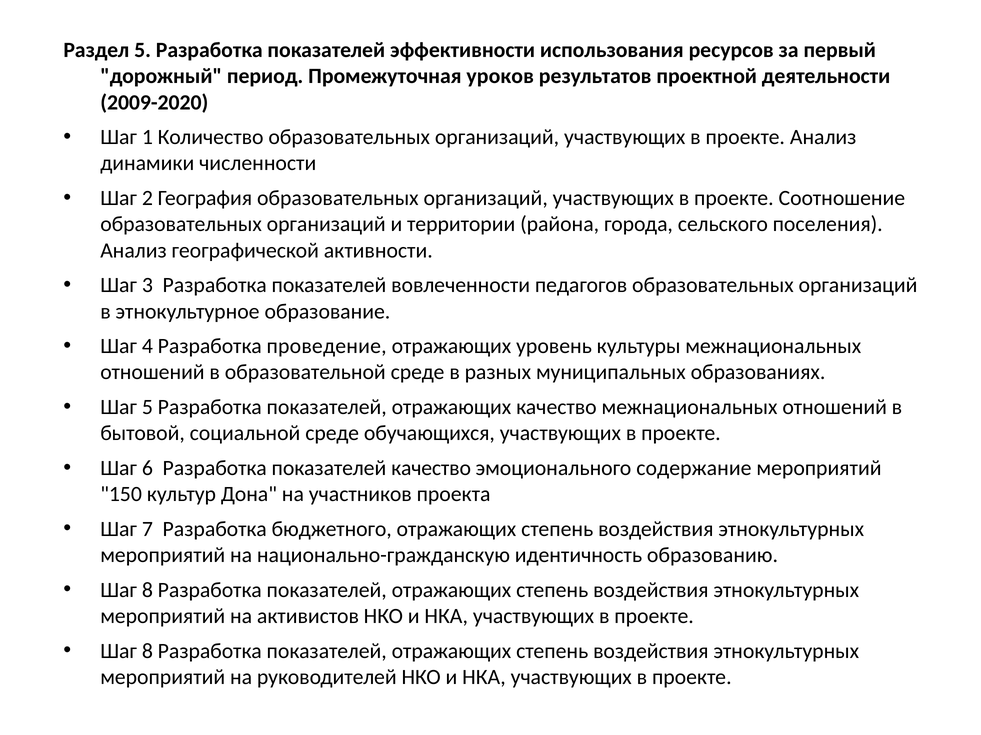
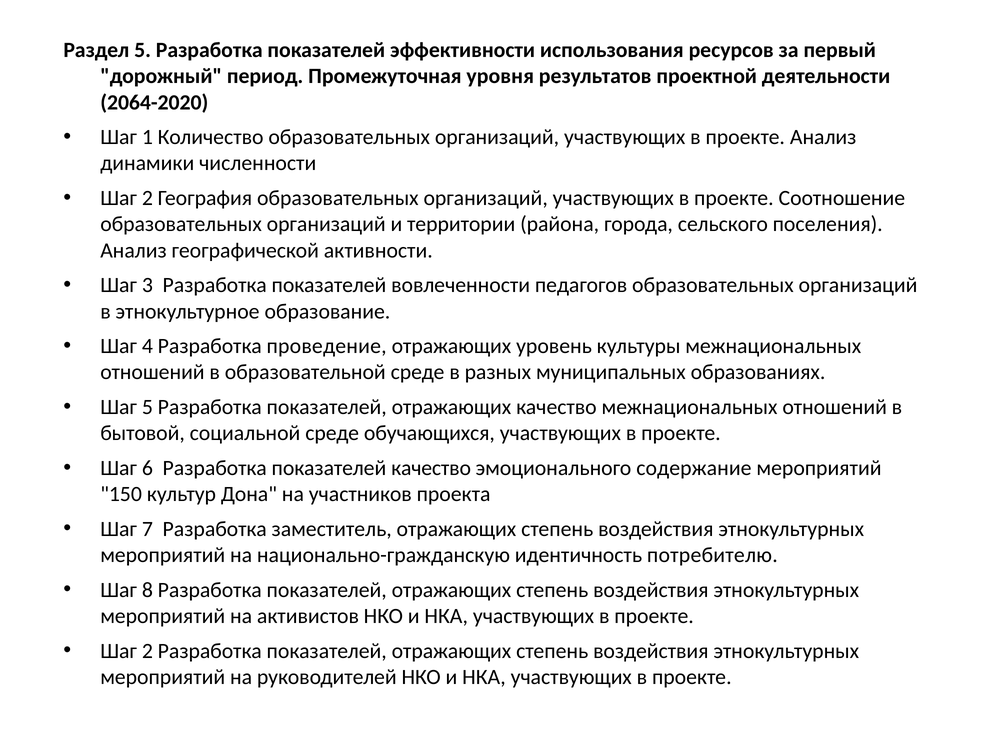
уроков: уроков -> уровня (500, 76)
2009-2020: 2009-2020 -> 2064-2020 (154, 102)
бюджетного: бюджетного -> заместитель (332, 530)
образованию: образованию -> потребителю (712, 556)
8: 8 -> 2 (147, 652)
